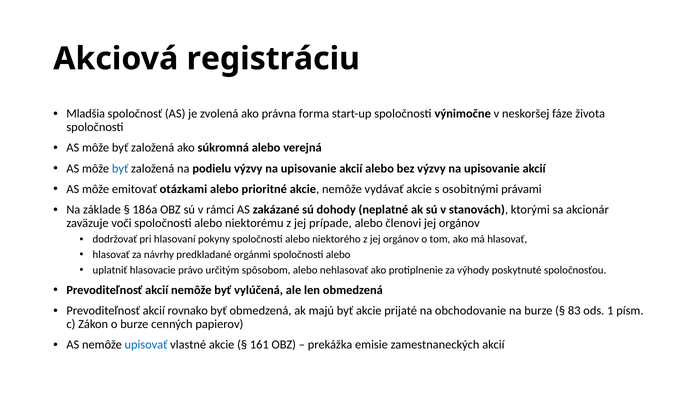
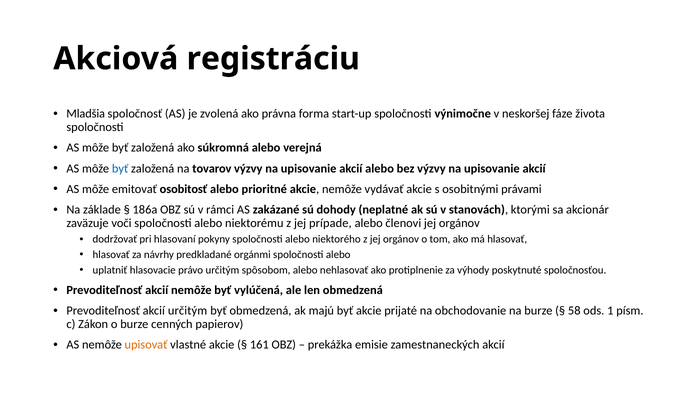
podielu: podielu -> tovarov (212, 169)
otázkami: otázkami -> osobitosť (184, 189)
akcií rovnako: rovnako -> určitým (188, 311)
83: 83 -> 58 (574, 311)
upisovať colour: blue -> orange (146, 345)
